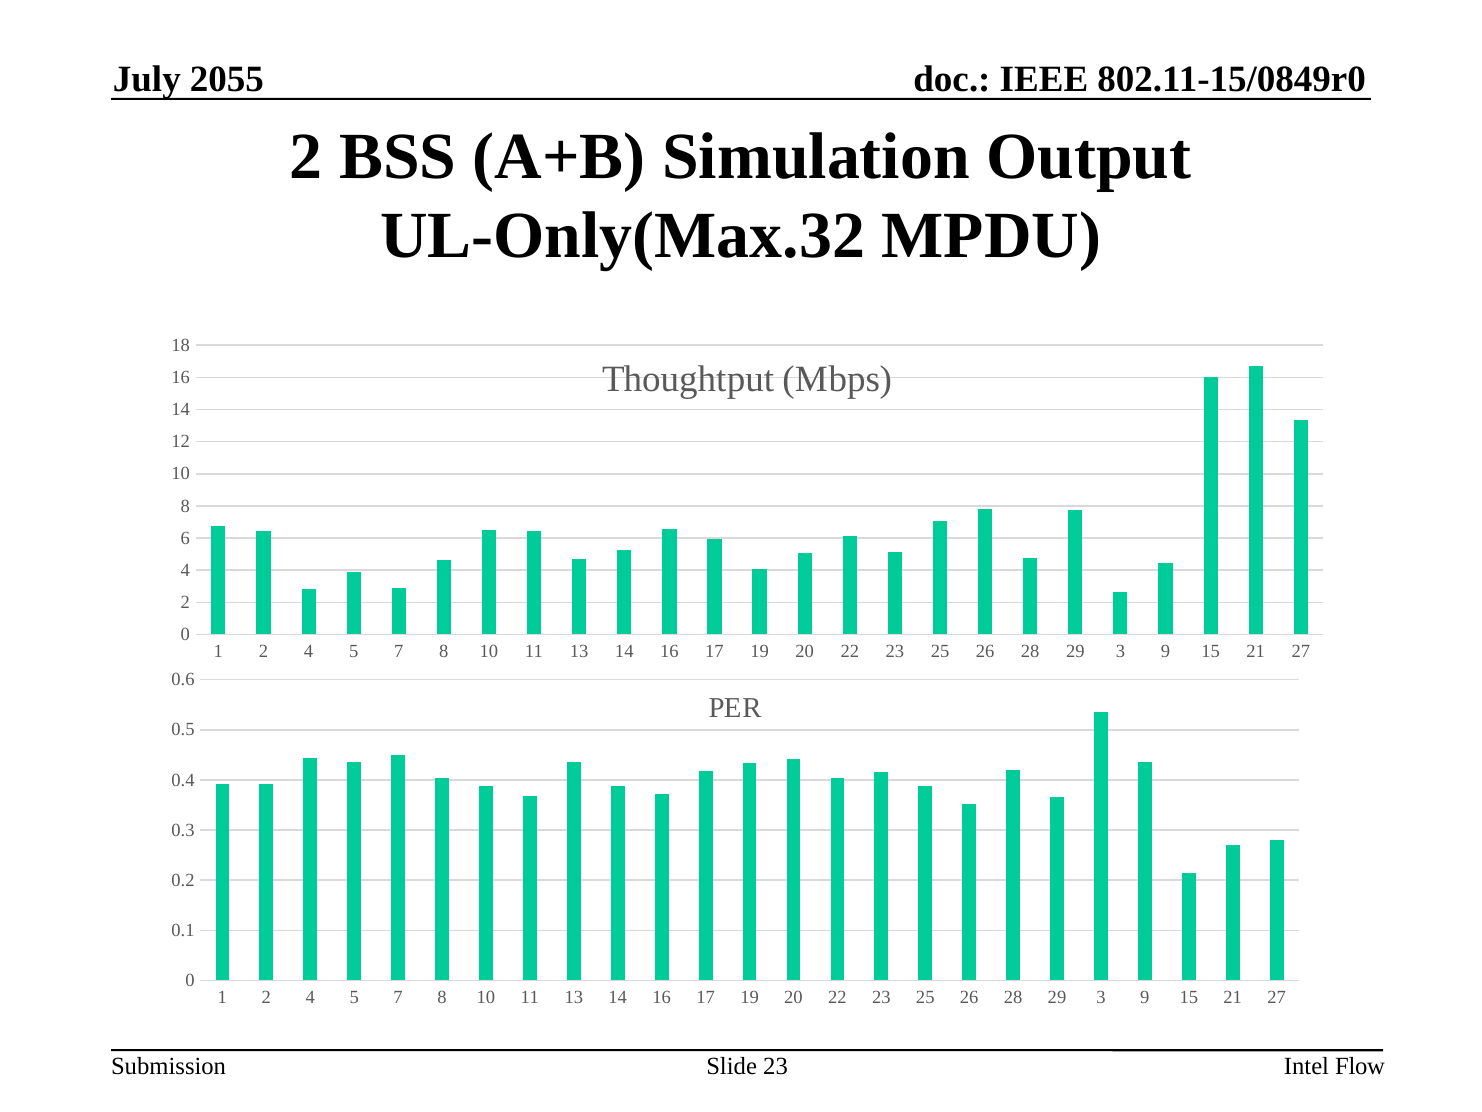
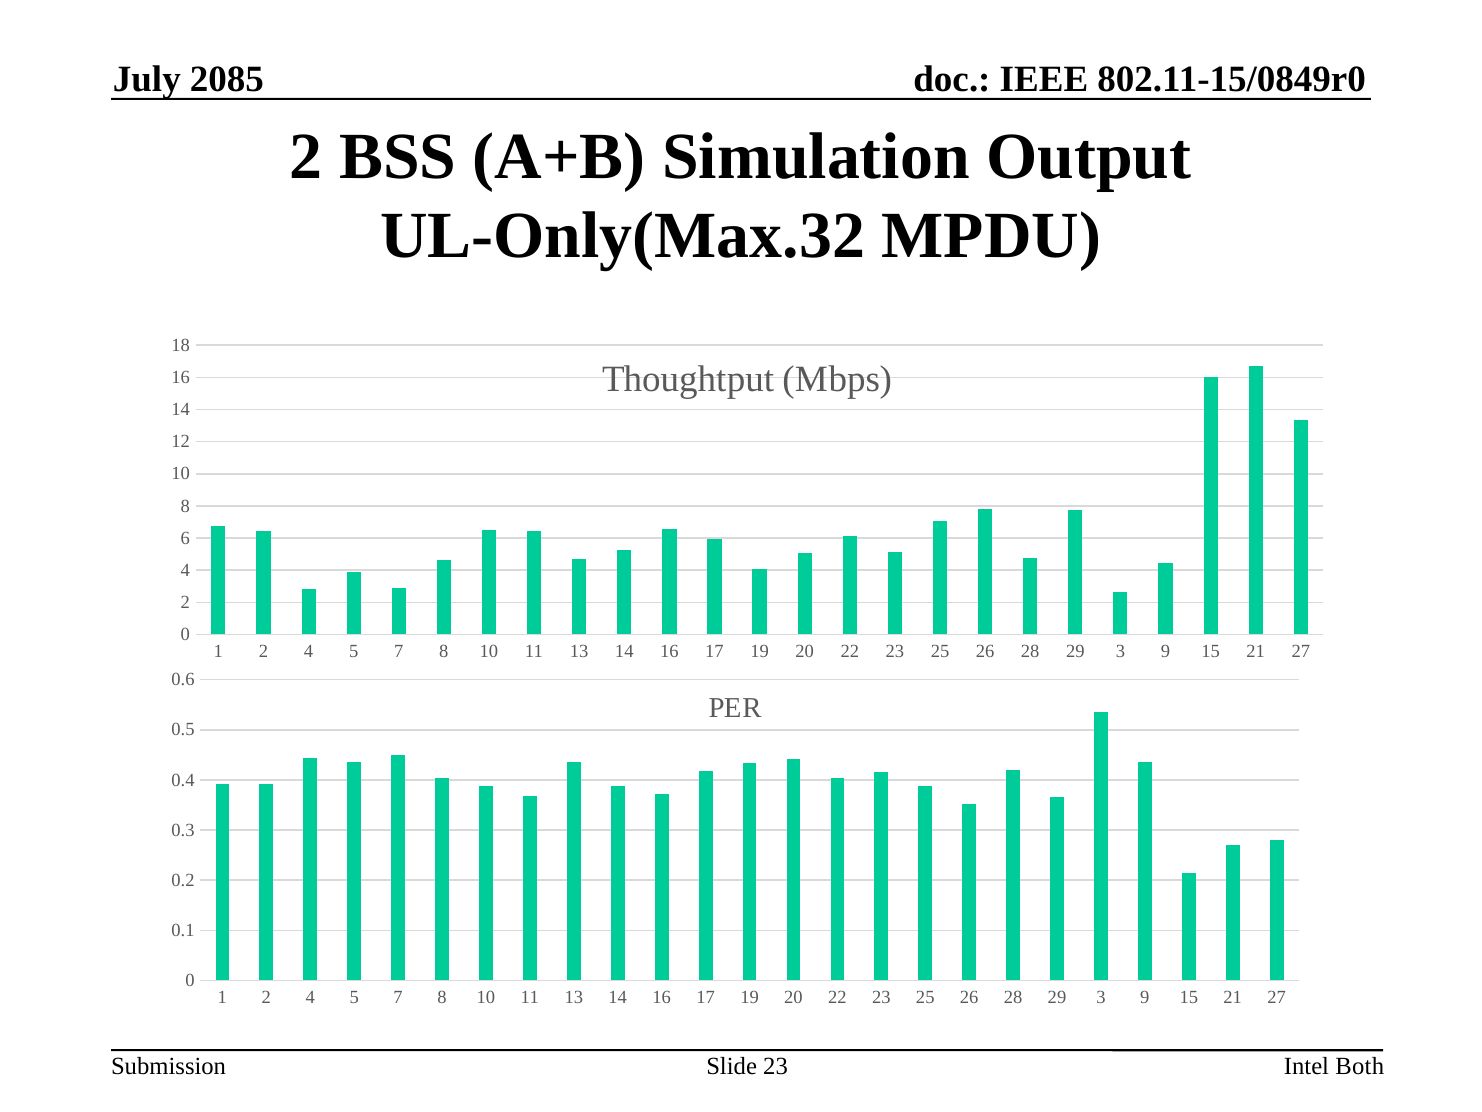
2055: 2055 -> 2085 (227, 79)
Flow: Flow -> Both (1360, 1066)
